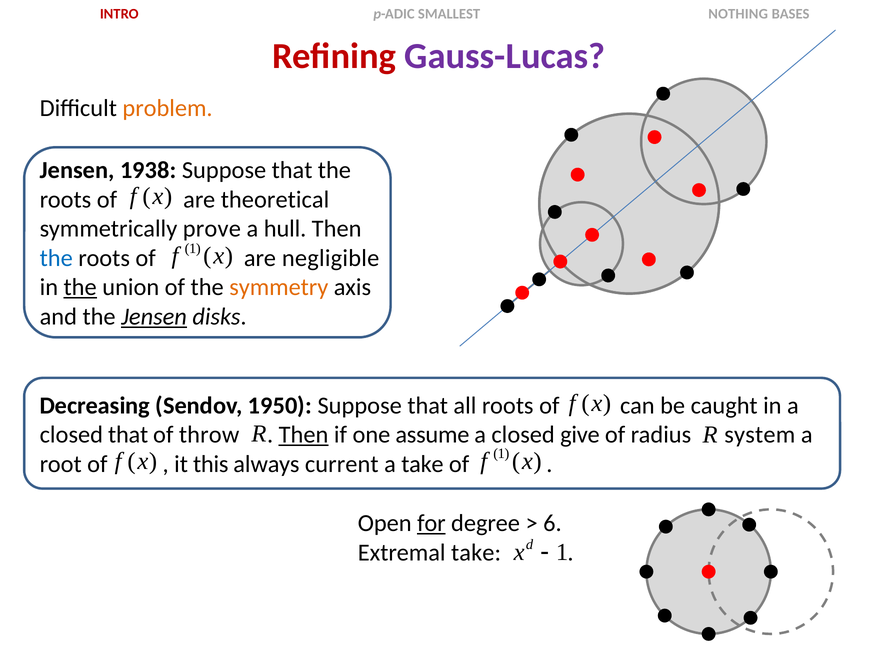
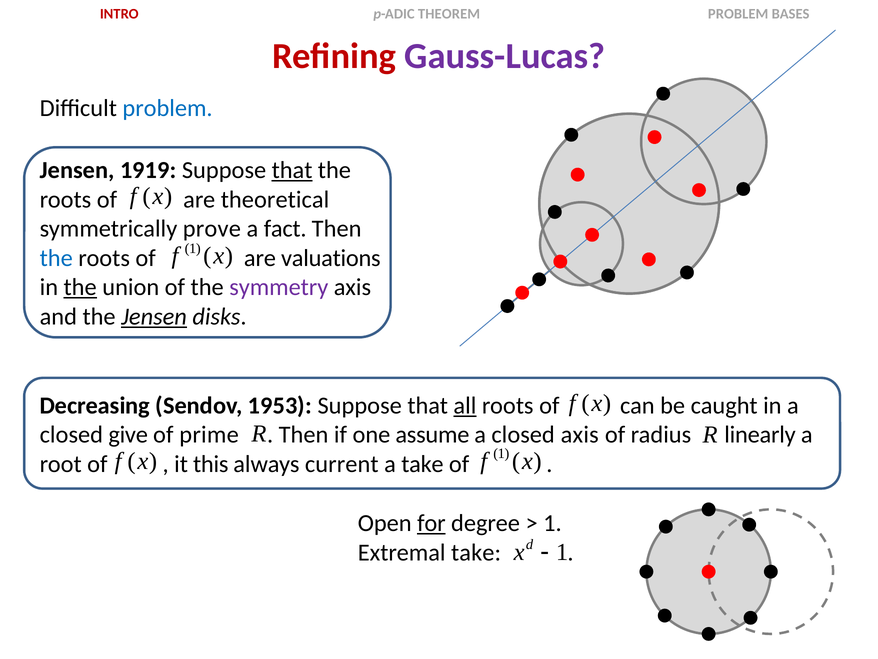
SMALLEST: SMALLEST -> THEOREM (449, 14)
INTRO NOTHING: NOTHING -> PROBLEM (738, 14)
problem colour: orange -> blue (168, 108)
1938: 1938 -> 1919 (148, 170)
that underline: none -> present (292, 170)
hull: hull -> fact (285, 229)
negligible: negligible -> valuations (331, 258)
symmetry colour: orange -> purple (279, 287)
1950: 1950 -> 1953 (280, 405)
all underline: none -> present (465, 405)
closed that: that -> give (128, 435)
throw: throw -> prime (209, 435)
Then underline: present -> none (304, 435)
closed give: give -> axis (580, 435)
system: system -> linearly (760, 435)
6: 6 -> 1 (552, 523)
